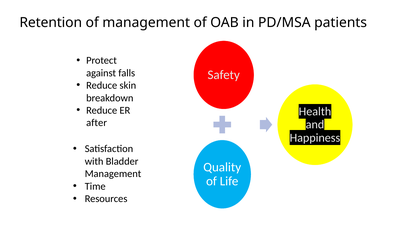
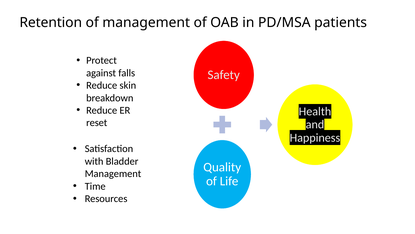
after: after -> reset (97, 123)
